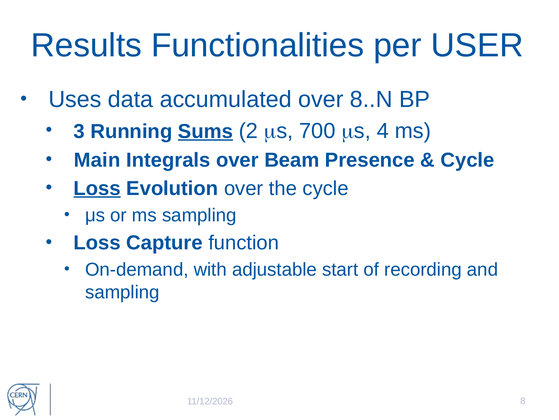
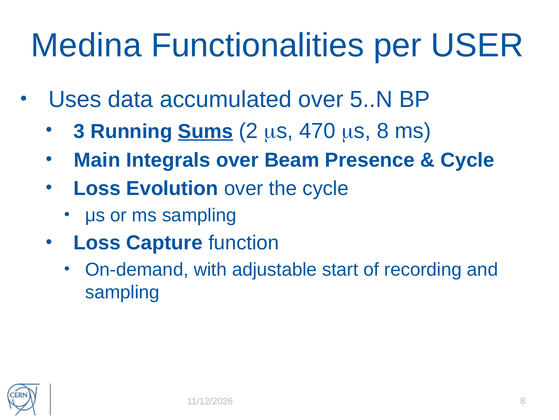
Results: Results -> Medina (86, 45)
8..N: 8..N -> 5..N (371, 99)
700: 700 -> 470 (317, 131)
4: 4 -> 8 (383, 131)
Loss underline: present -> none (97, 188)
